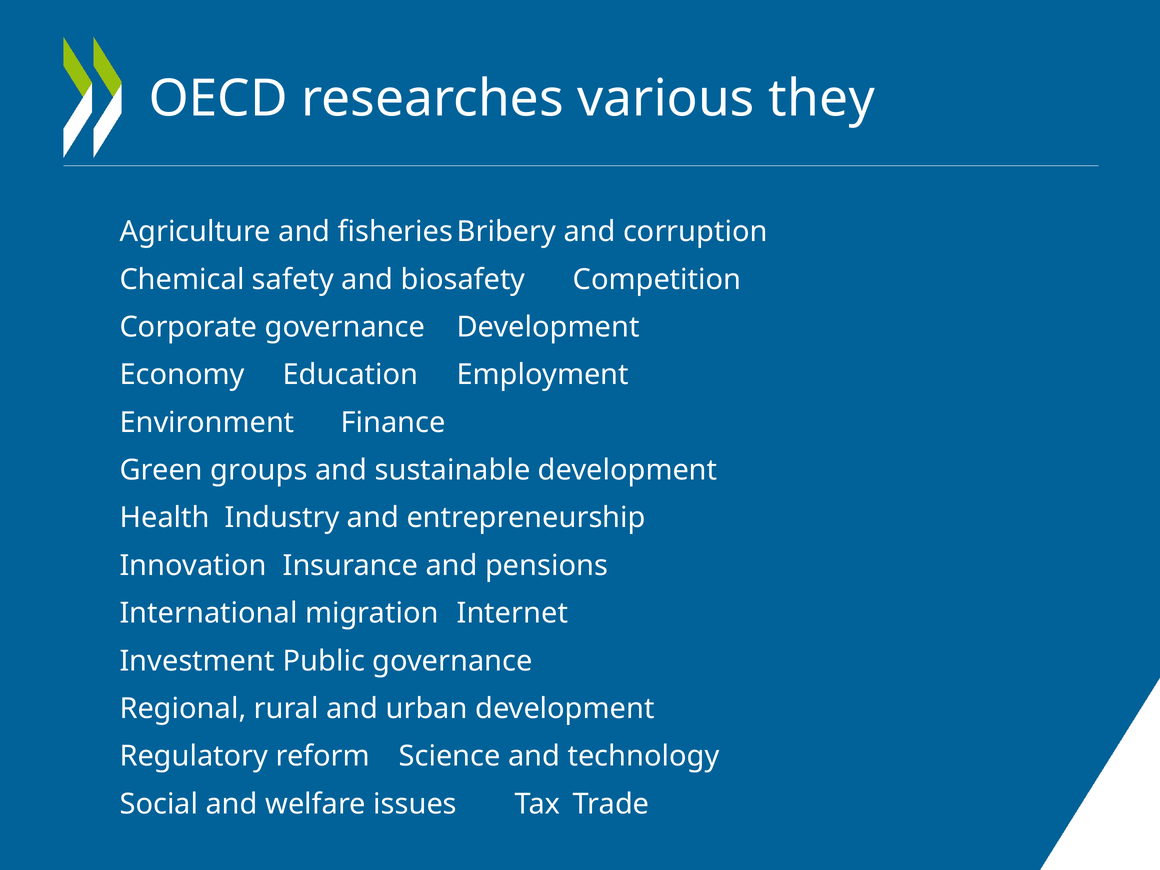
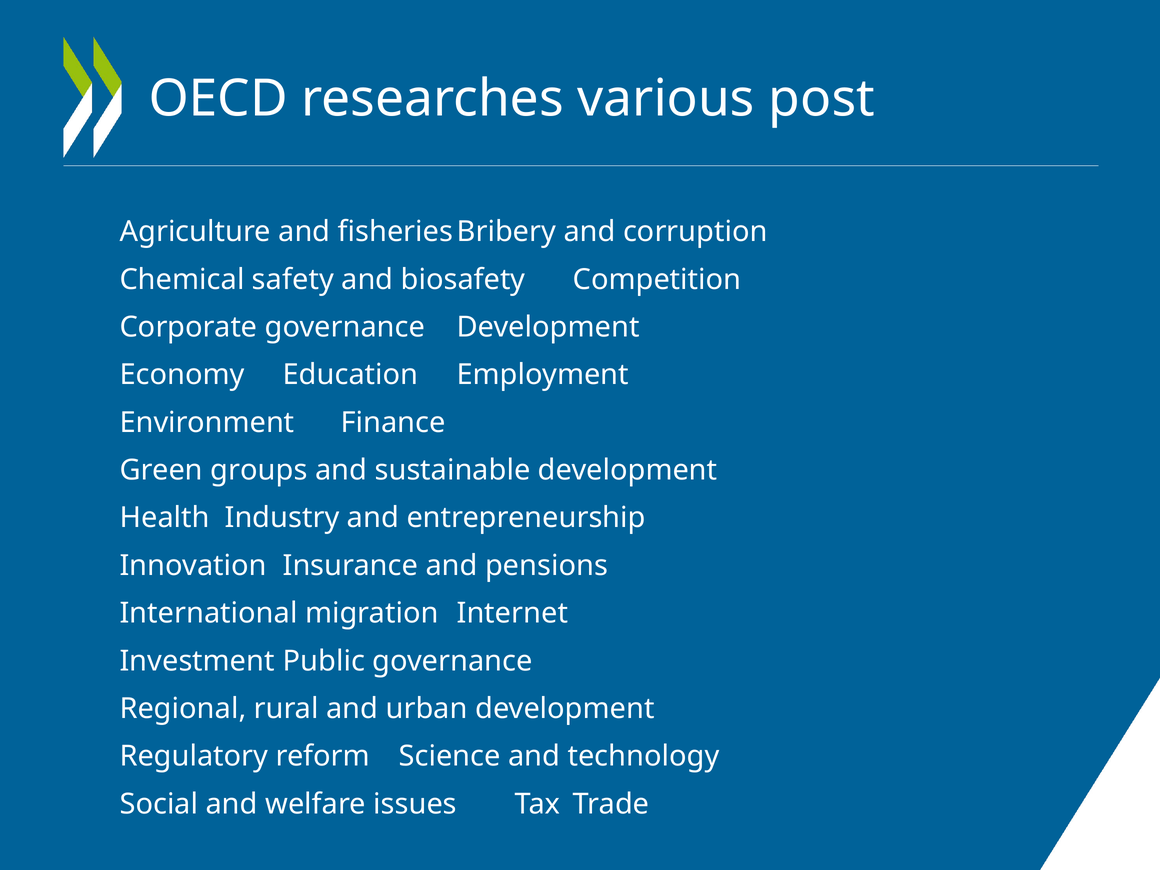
they: they -> post (822, 99)
